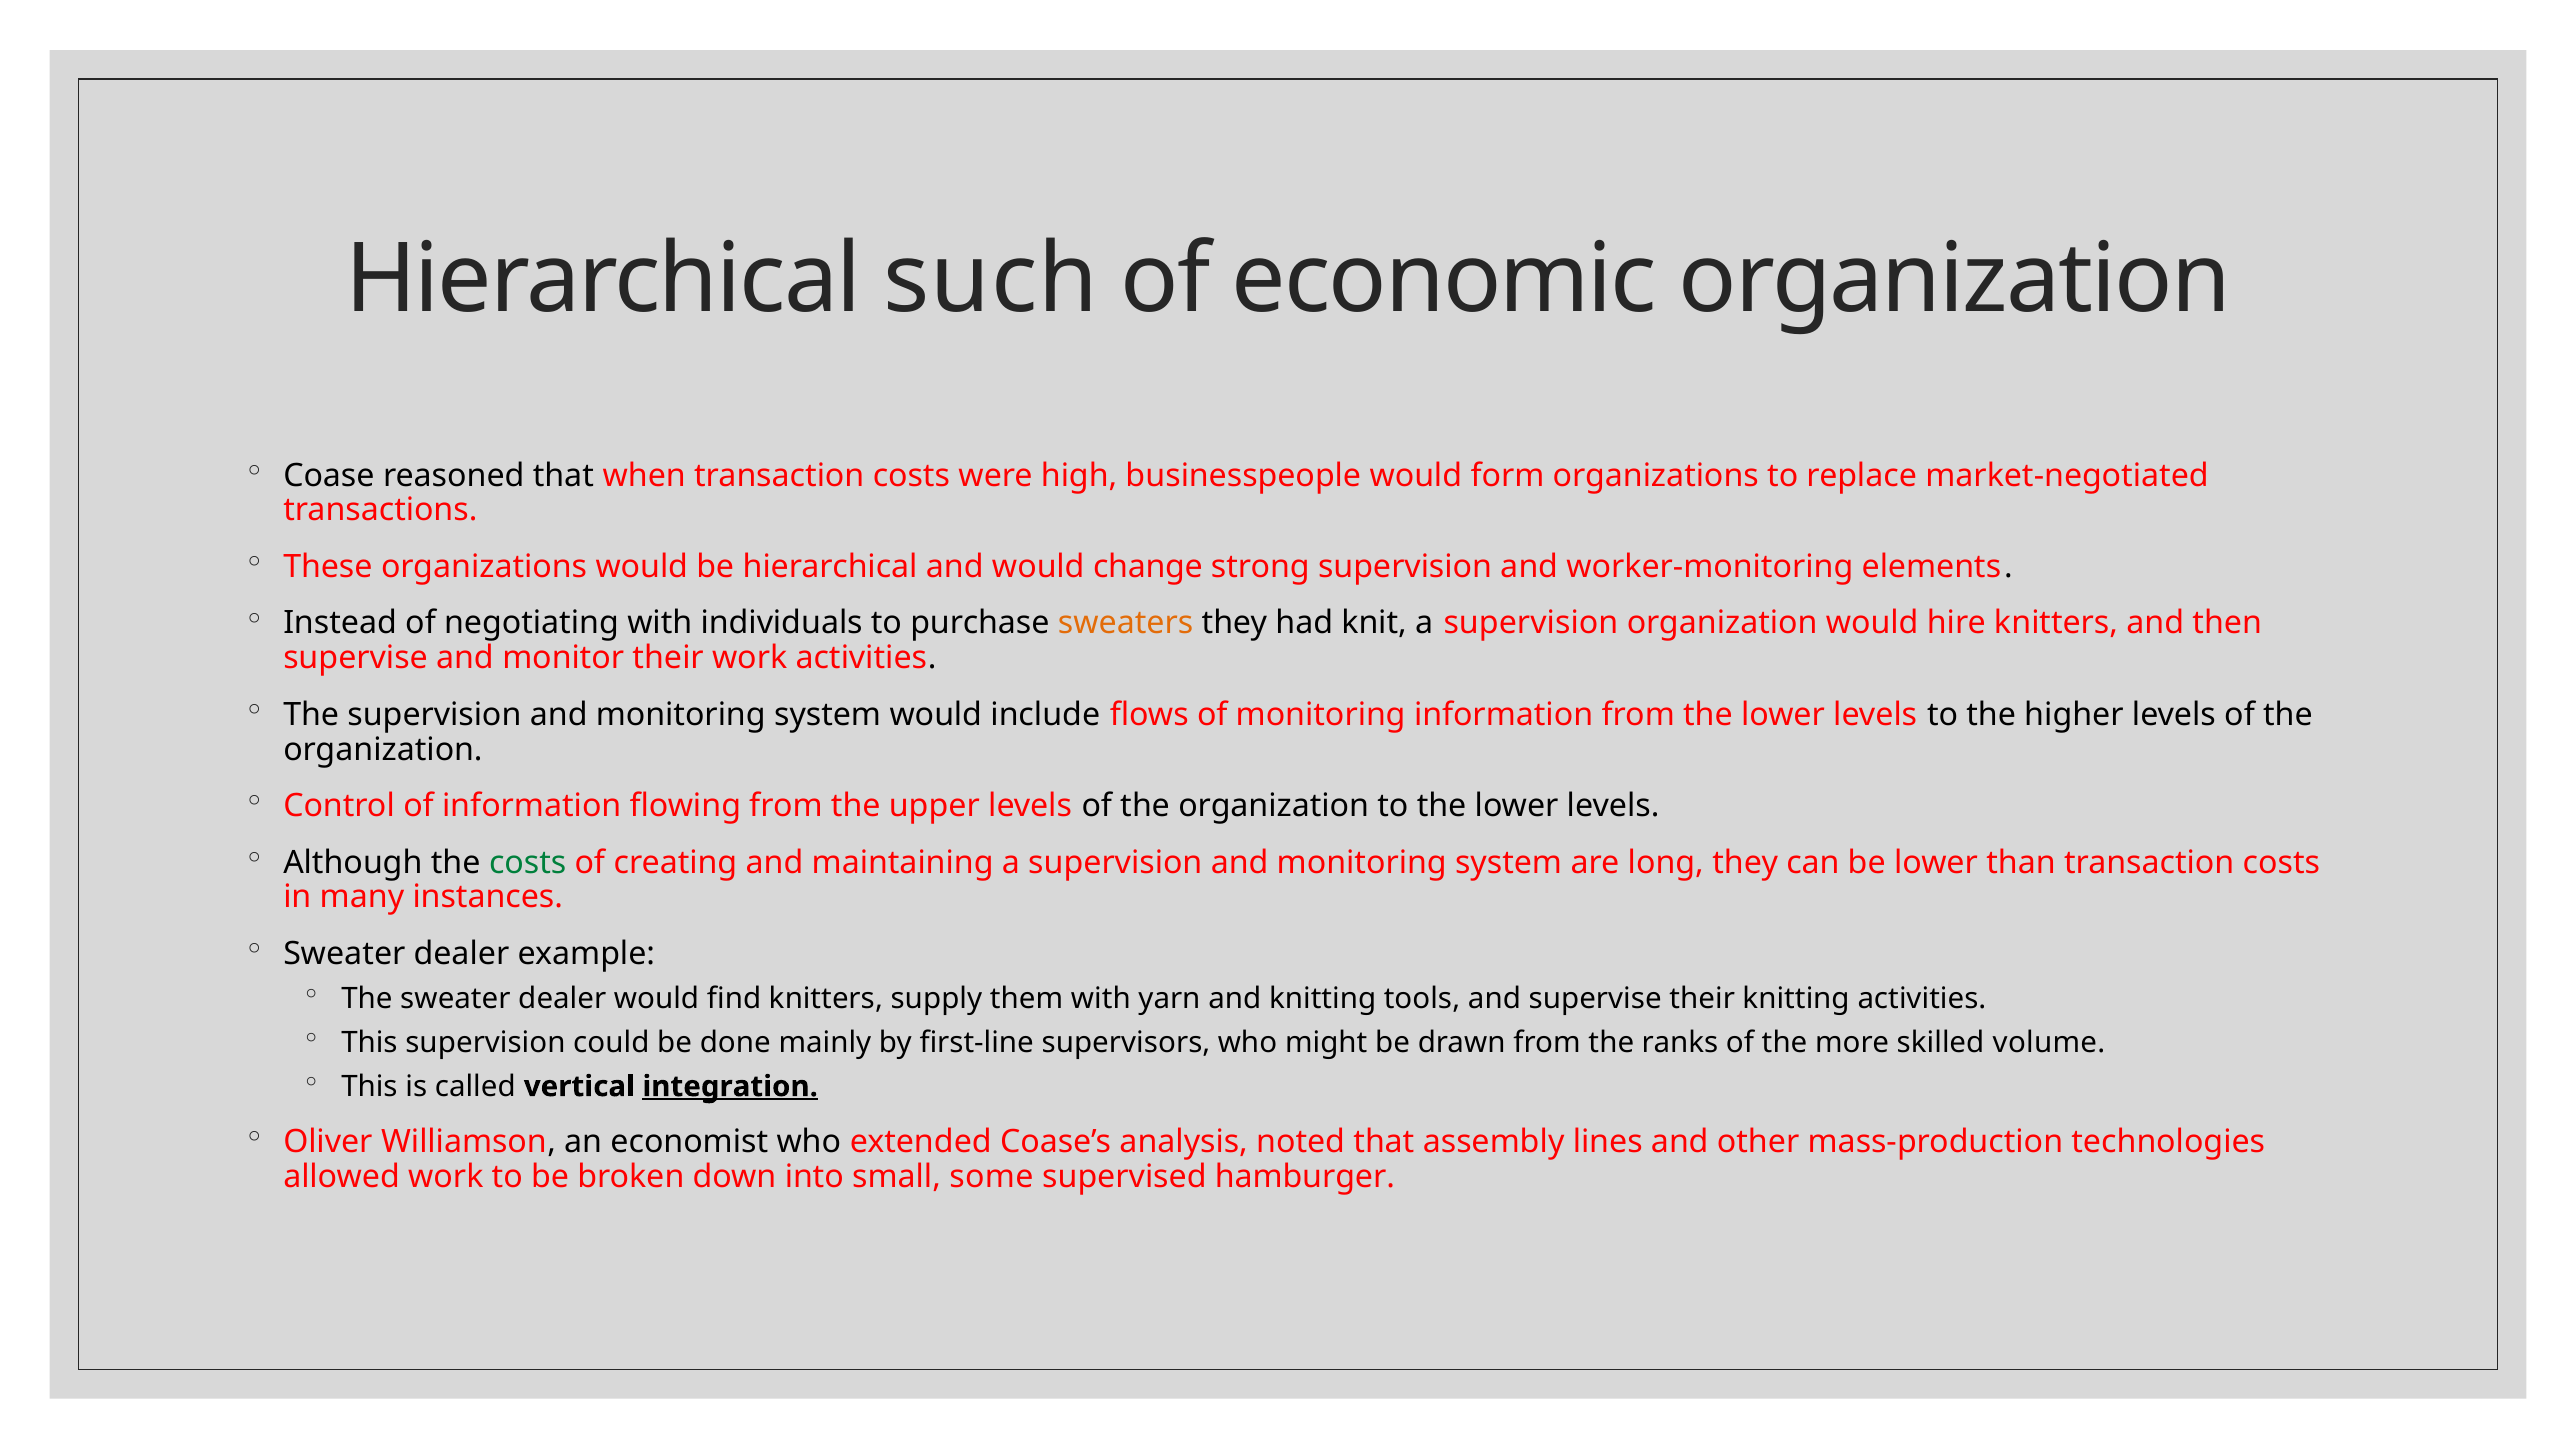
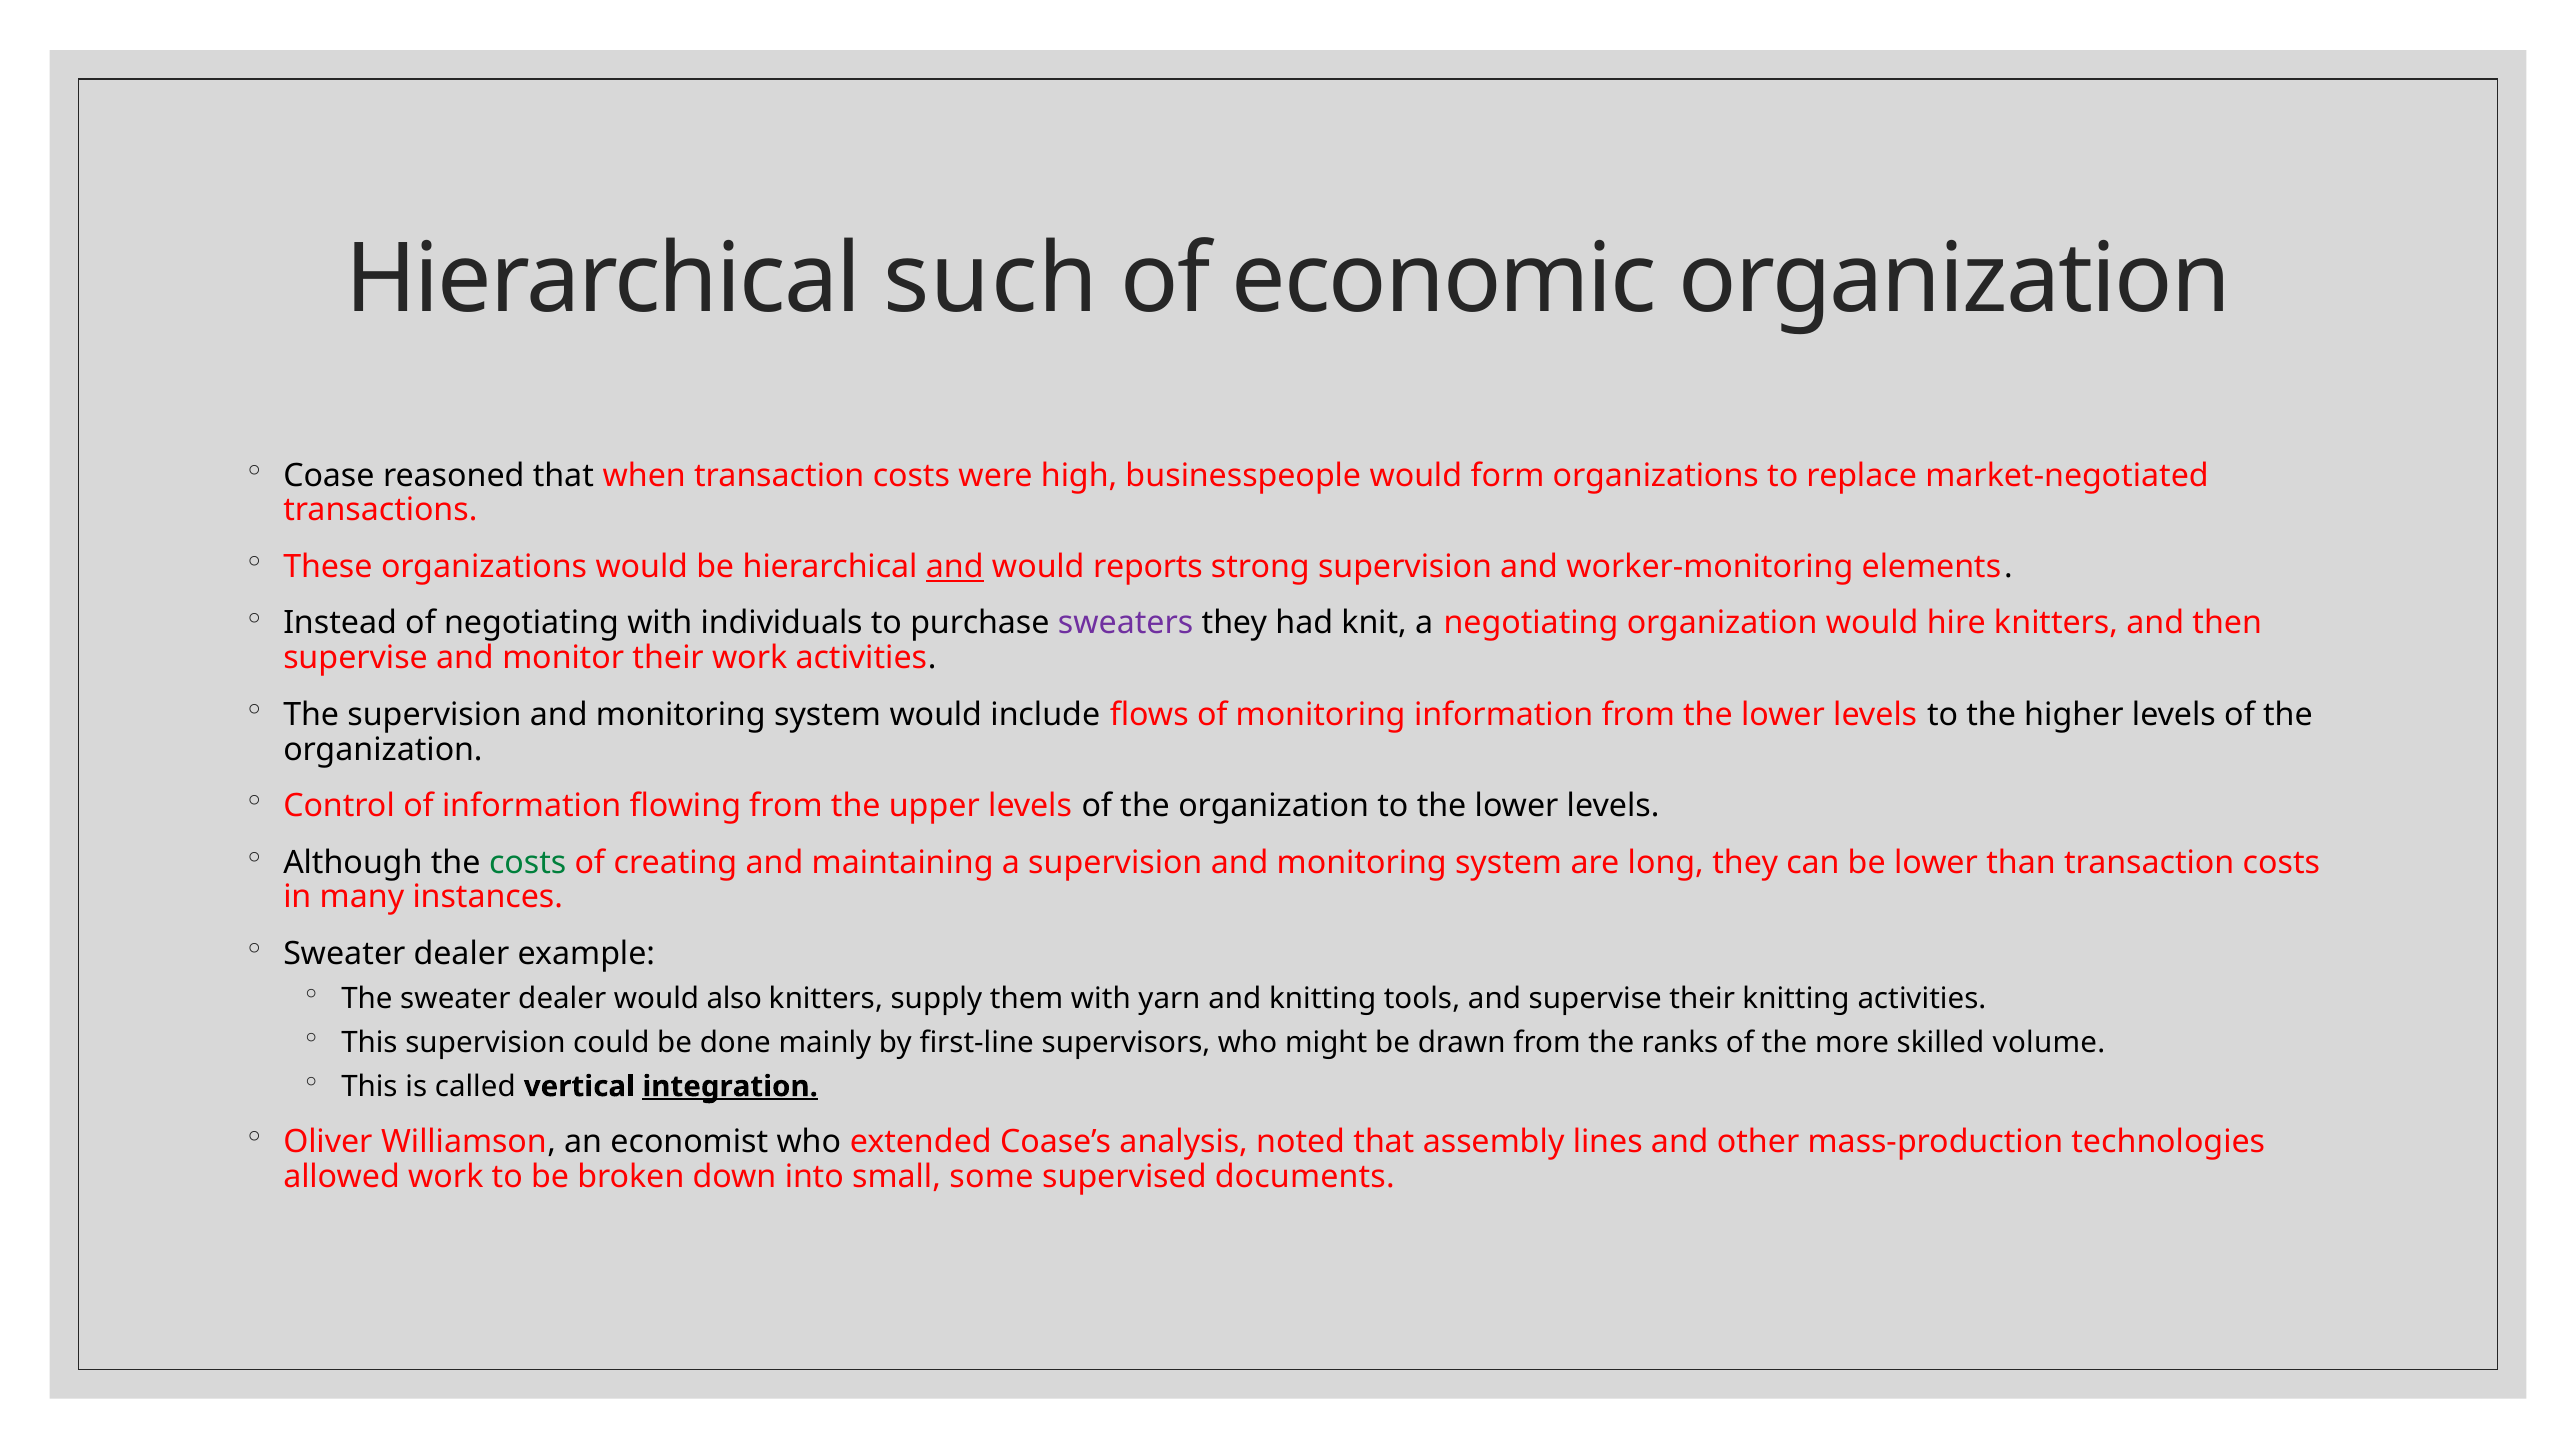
and underline: none -> present (955, 567)
change: change -> reports (1148, 567)
sweaters colour: orange -> purple (1126, 623)
knit a supervision: supervision -> negotiating (1531, 623)
find: find -> also (734, 999)
hamburger: hamburger -> documents (1305, 1177)
